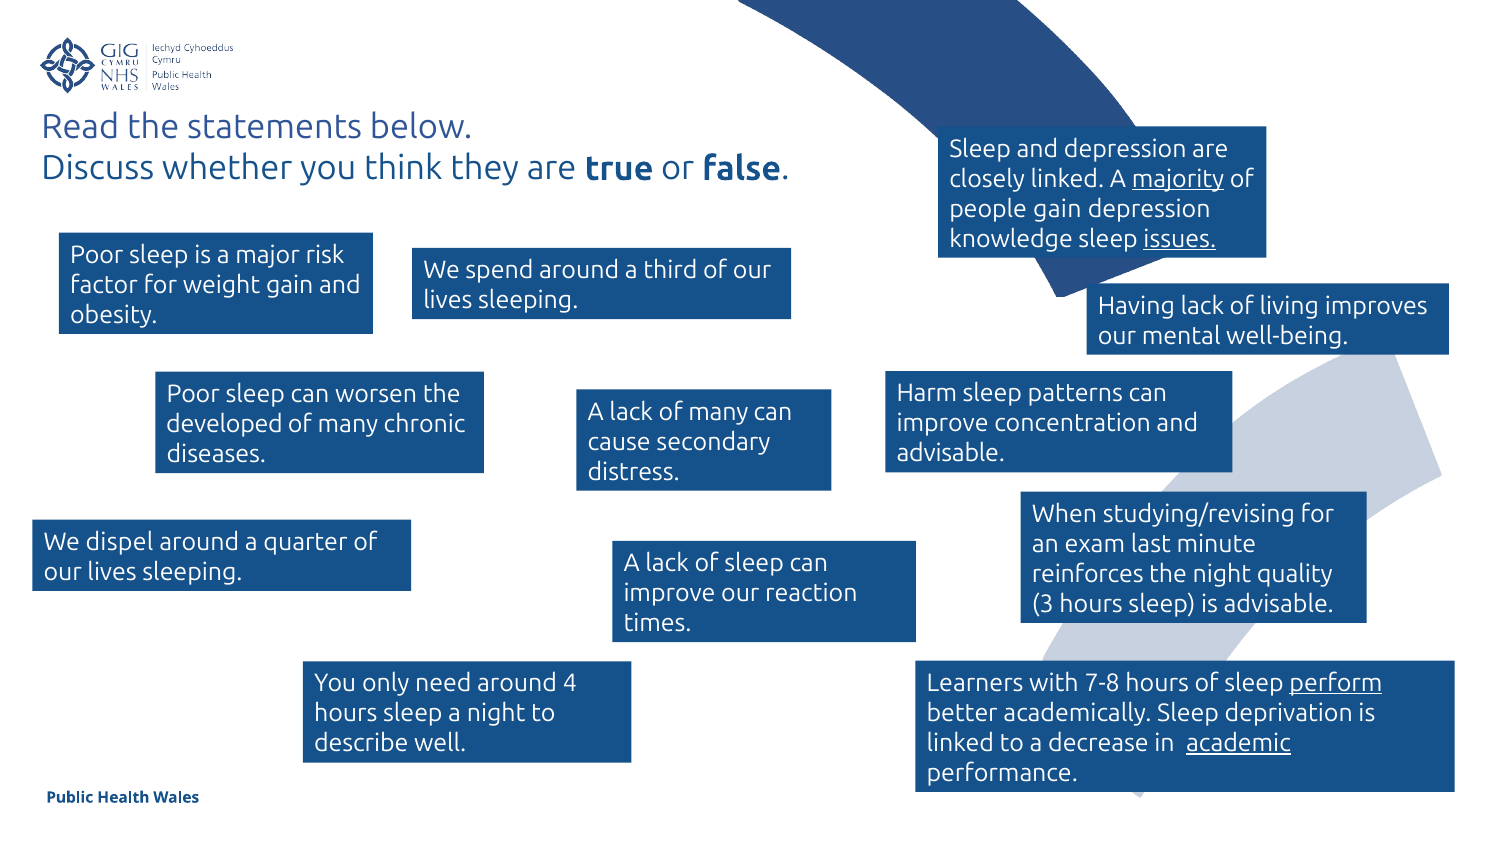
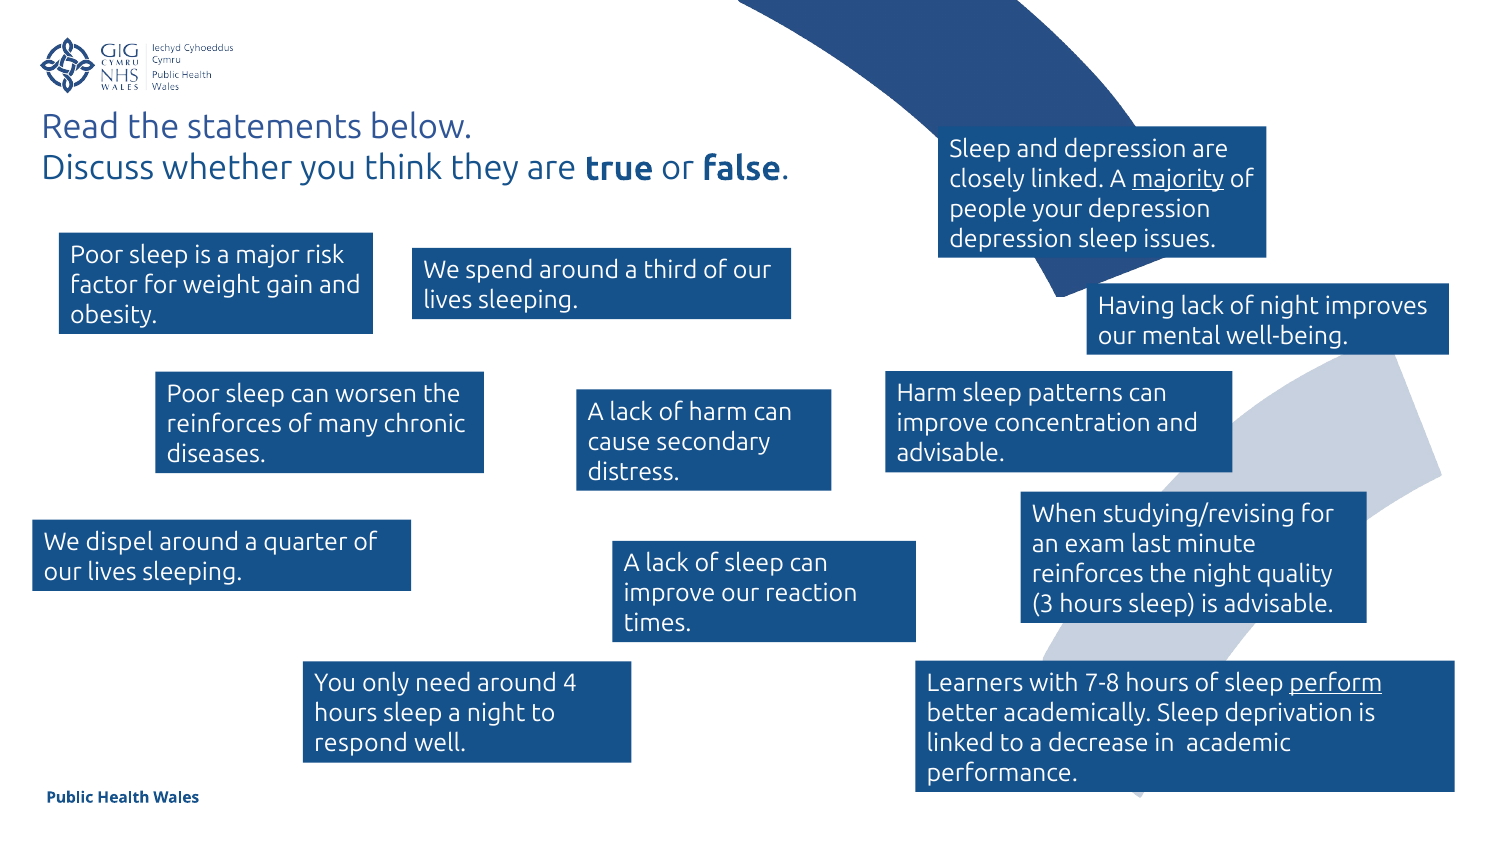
people gain: gain -> your (1058, 209)
knowledge: knowledge -> depression (1011, 239)
issues underline: present -> none (1180, 239)
of living: living -> night (1289, 306)
lack of many: many -> harm (718, 412)
developed: developed -> reinforces (224, 424)
academic underline: present -> none (1239, 743)
describe: describe -> respond (361, 744)
